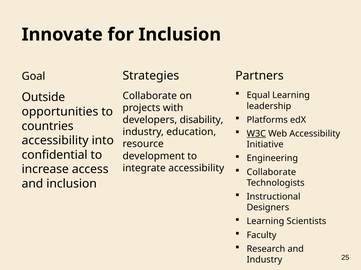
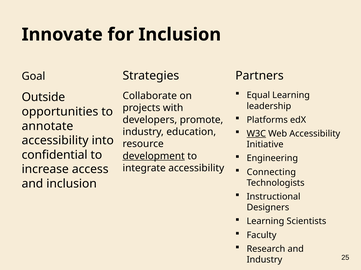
disability: disability -> promote (201, 120)
countries: countries -> annotate (47, 126)
development underline: none -> present (154, 156)
Collaborate: Collaborate -> Connecting (271, 173)
